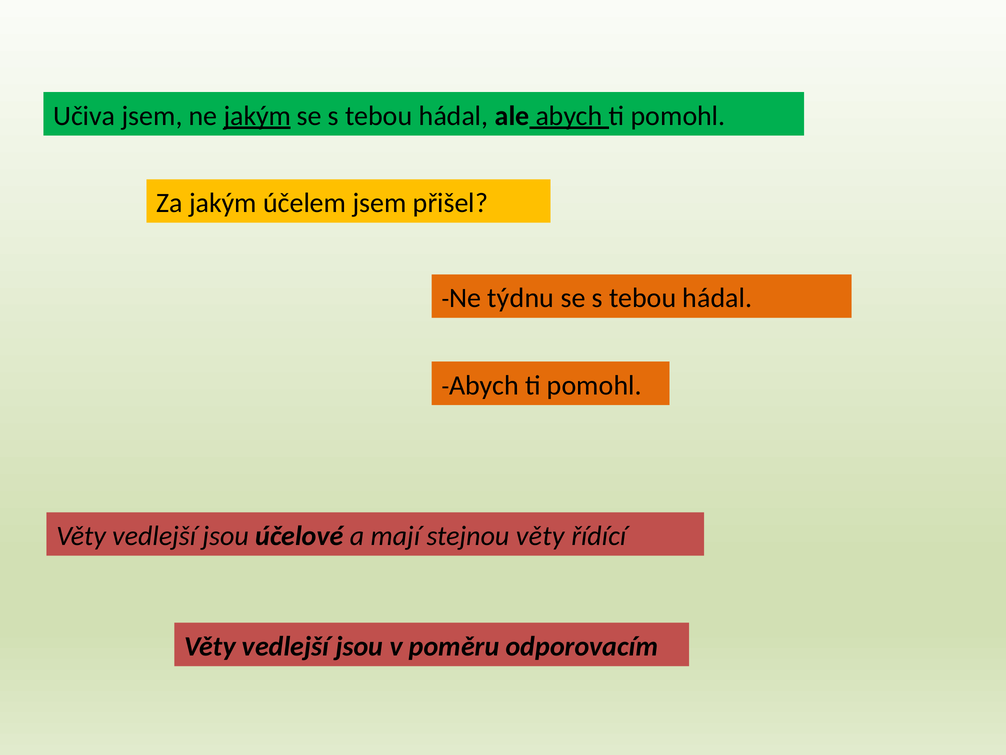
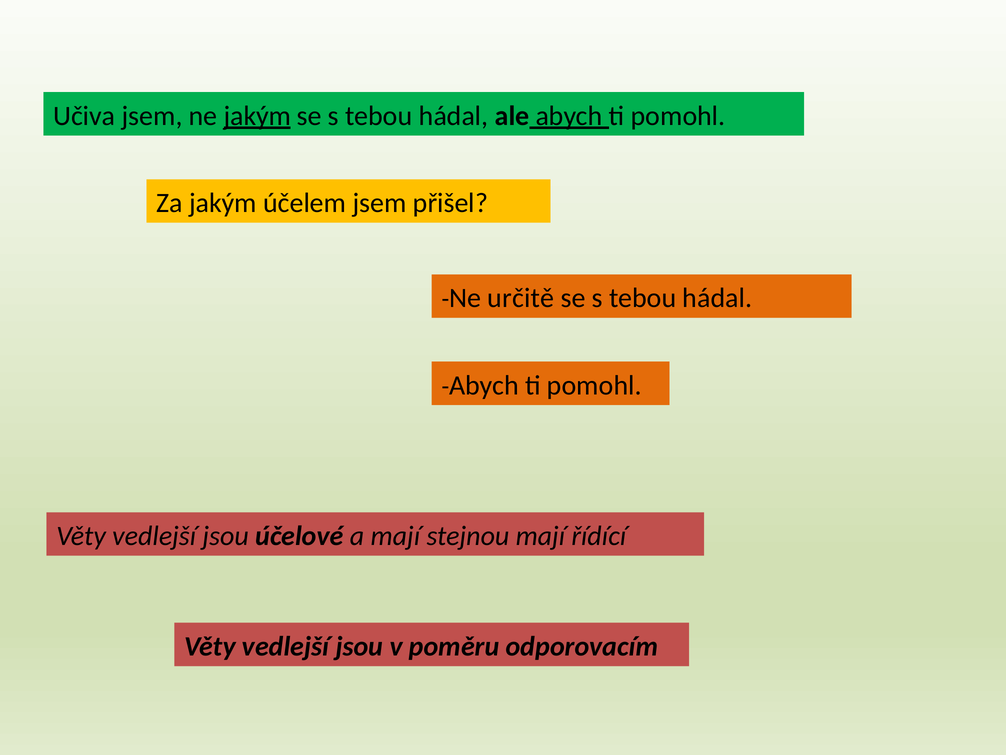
týdnu: týdnu -> určitě (521, 298)
stejnou věty: věty -> mají (540, 536)
